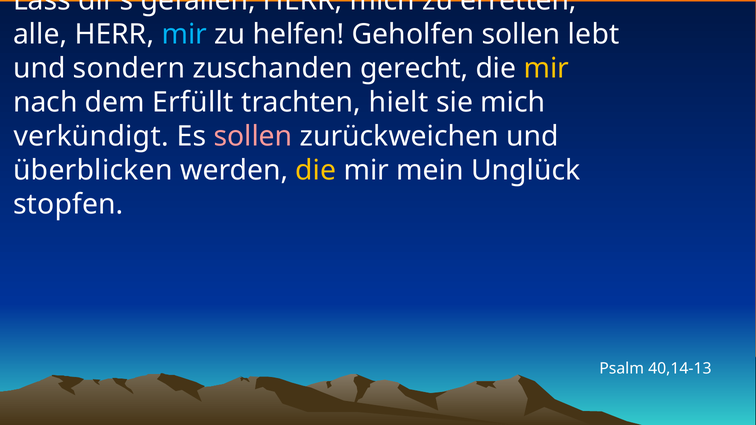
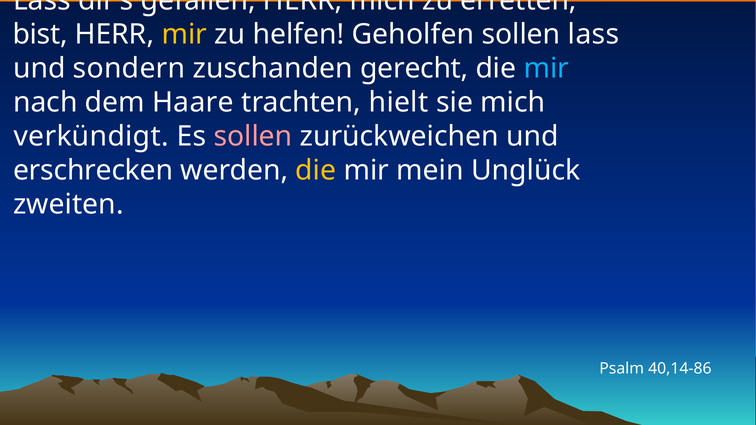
alle: alle -> bist (40, 34)
mir colour: light blue -> yellow (184, 34)
sollen lebt: lebt -> lass (594, 34)
mir colour: yellow -> light blue (546, 68)
Erfüllt: Erfüllt -> Haare (193, 102)
überblicken: überblicken -> erschrecken (93, 170)
stopfen: stopfen -> zweiten (68, 204)
40,14-13: 40,14-13 -> 40,14-86 (680, 369)
